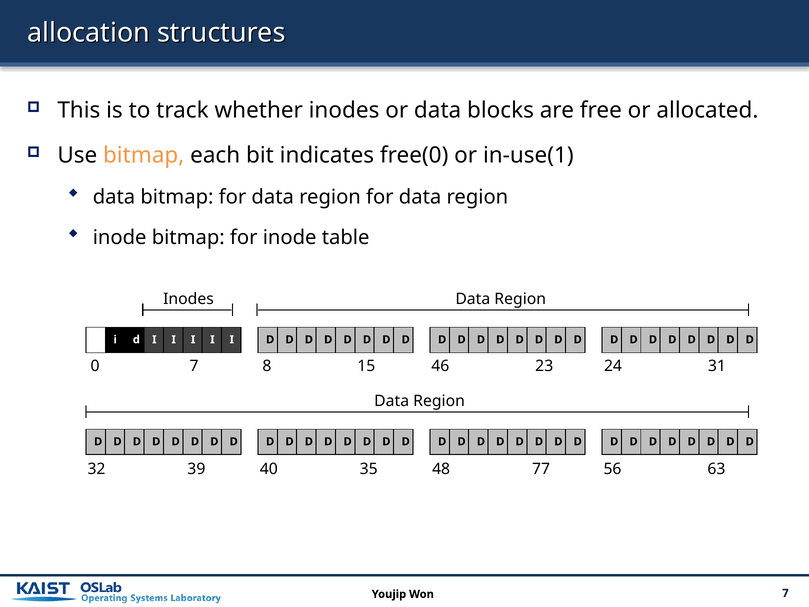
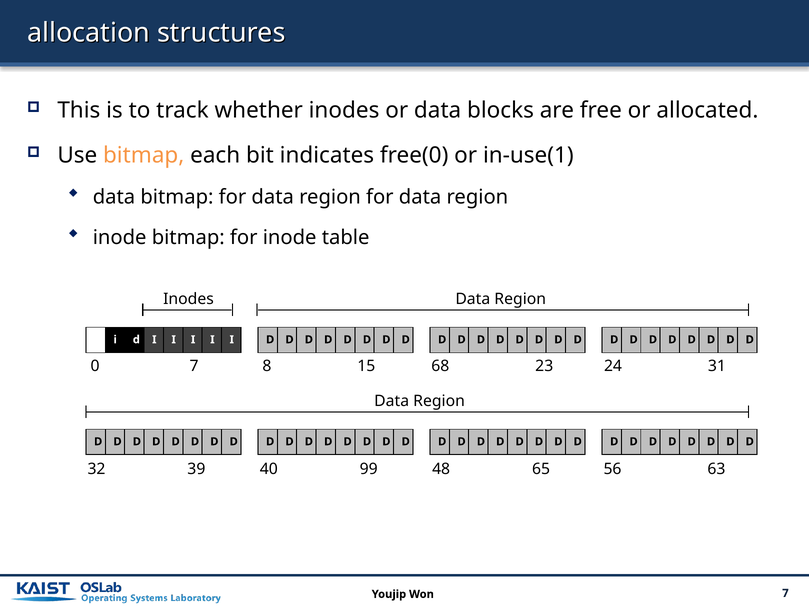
46: 46 -> 68 (440, 366)
35: 35 -> 99 (369, 469)
77: 77 -> 65 (541, 469)
